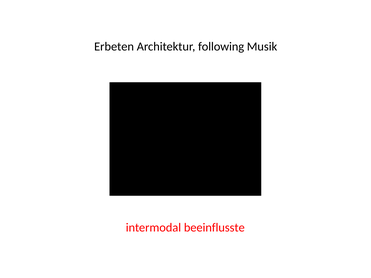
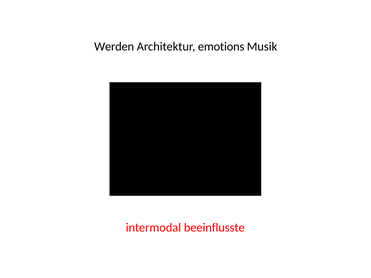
Erbeten: Erbeten -> Werden (114, 47)
following: following -> emotions (221, 47)
